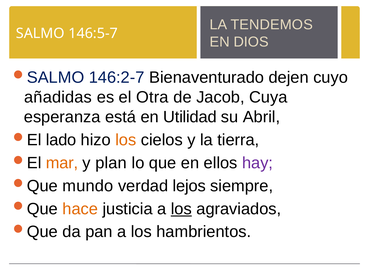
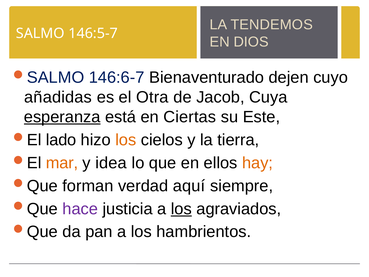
146:2-7: 146:2-7 -> 146:6-7 (117, 77)
esperanza underline: none -> present (62, 117)
Utilidad: Utilidad -> Ciertas (190, 117)
Abril: Abril -> Este (261, 117)
plan: plan -> idea (111, 163)
hay colour: purple -> orange (258, 163)
mundo: mundo -> forman (88, 186)
lejos: lejos -> aquí (189, 186)
hace colour: orange -> purple (80, 209)
